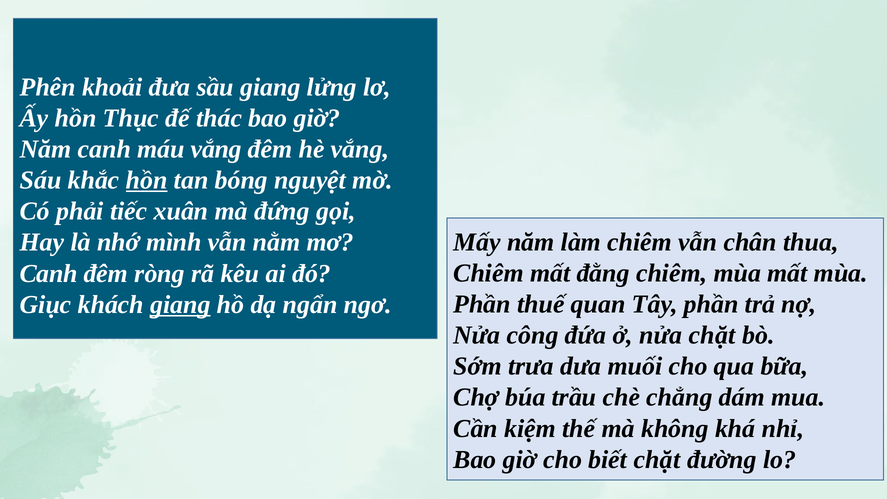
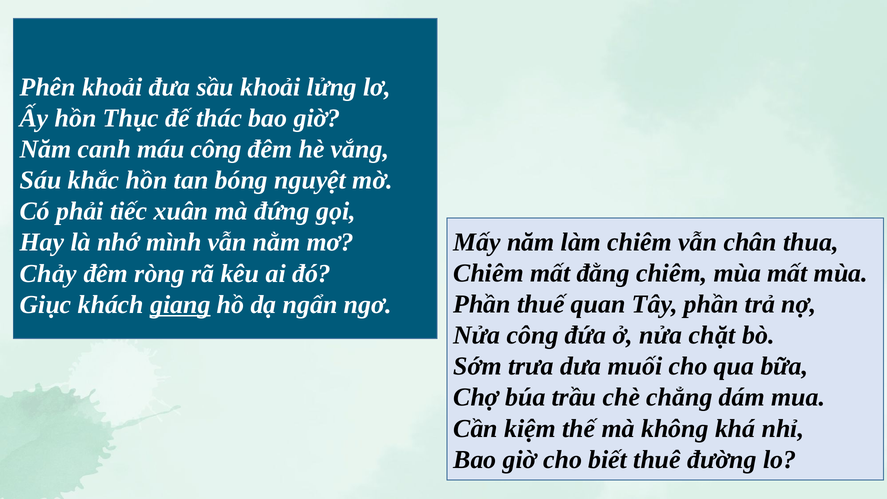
sầu giang: giang -> khoải (270, 87)
máu vắng: vắng -> công (216, 149)
hồn underline: present -> none (147, 180)
Canh: Canh -> Chảy (48, 273)
biết chặt: chặt -> thuê (657, 459)
